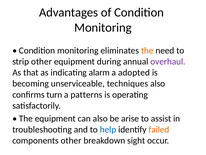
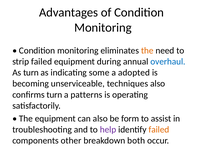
strip other: other -> failed (42, 61)
overhaul colour: purple -> blue (168, 61)
As that: that -> turn (31, 72)
alarm: alarm -> some (99, 72)
arise: arise -> form (130, 118)
help colour: blue -> purple (108, 129)
sight: sight -> both (136, 140)
